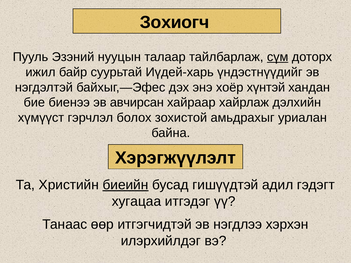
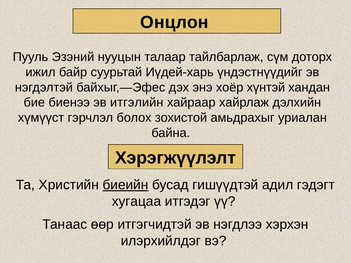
Зохиогч: Зохиогч -> Онцлон (174, 22)
сүм underline: present -> none (278, 57)
авчирсан: авчирсан -> итгэлийн (137, 103)
